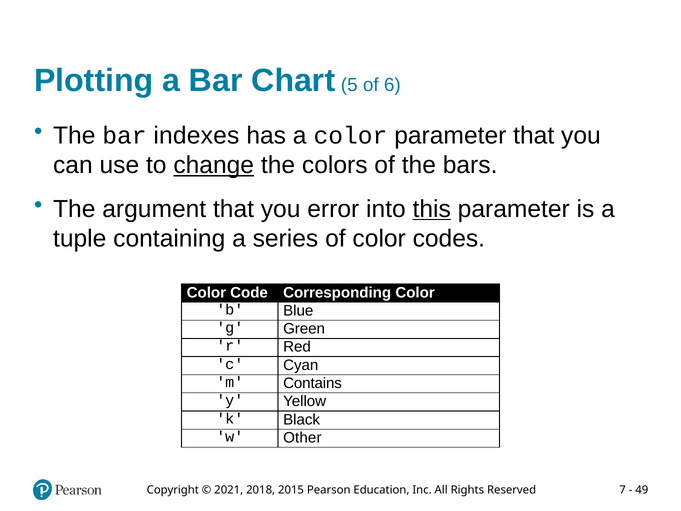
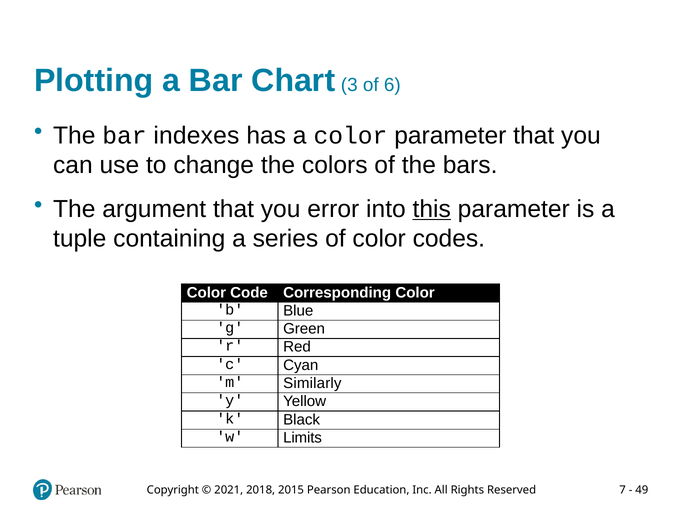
5: 5 -> 3 (349, 85)
change underline: present -> none (214, 165)
Contains: Contains -> Similarly (312, 383)
Other: Other -> Limits (302, 438)
